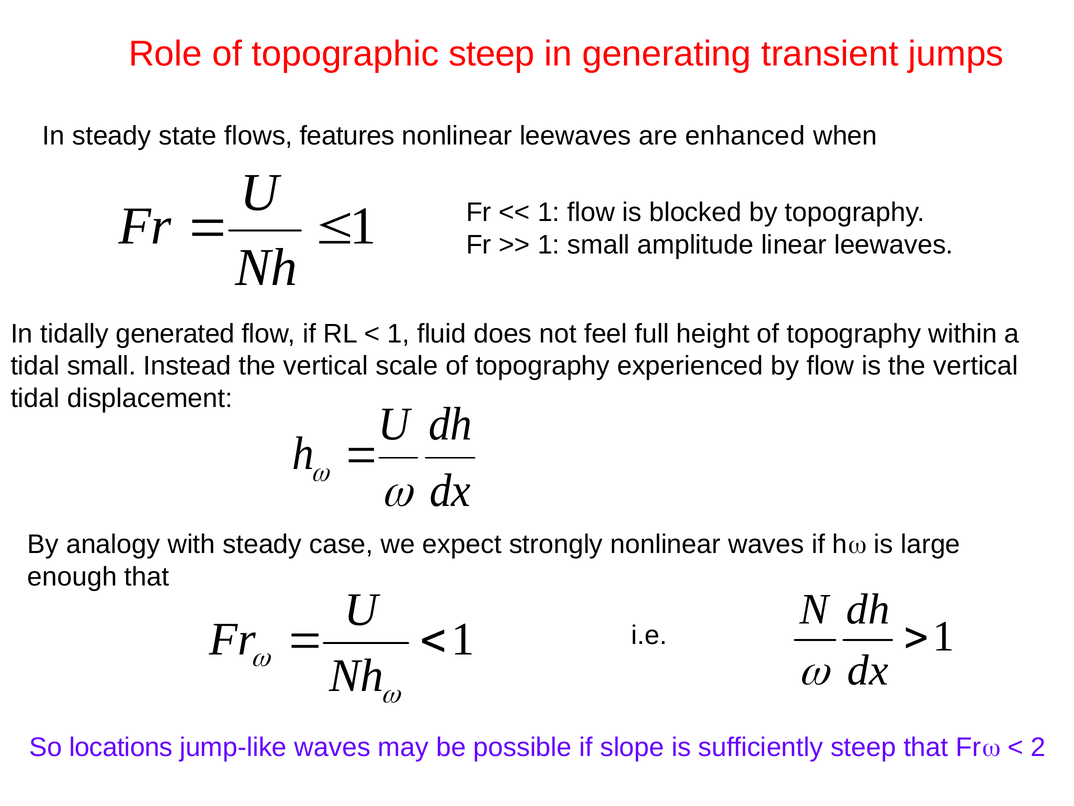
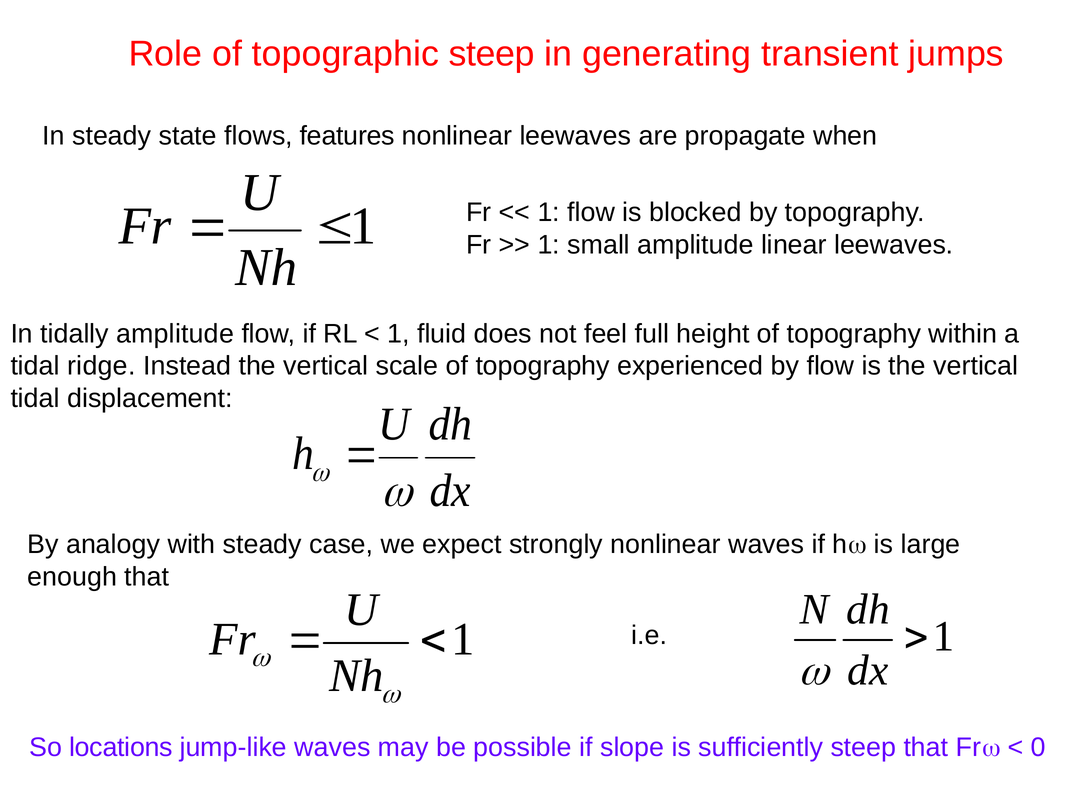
enhanced: enhanced -> propagate (745, 136)
tidally generated: generated -> amplitude (175, 334)
tidal small: small -> ridge (101, 366)
2: 2 -> 0 (1038, 747)
